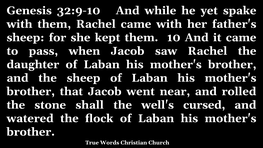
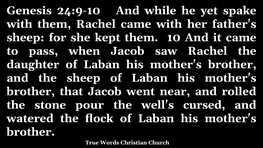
32:9-10: 32:9-10 -> 24:9-10 (79, 11)
shall: shall -> pour (90, 105)
